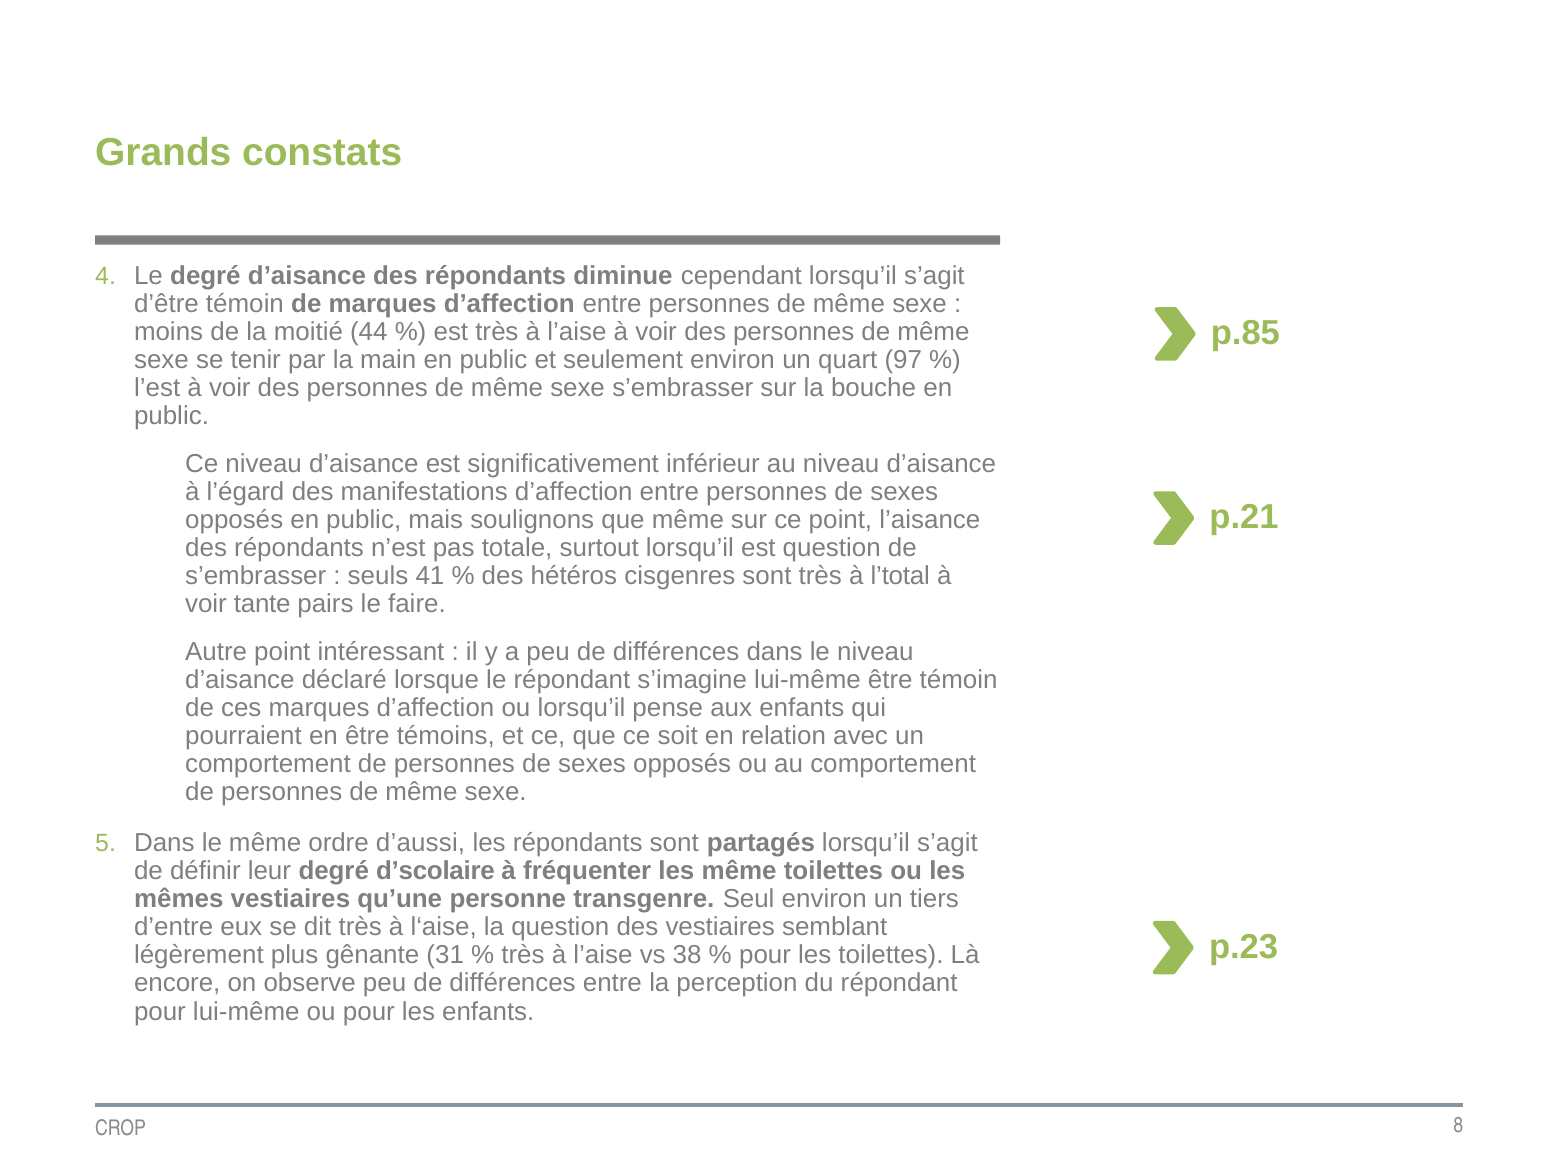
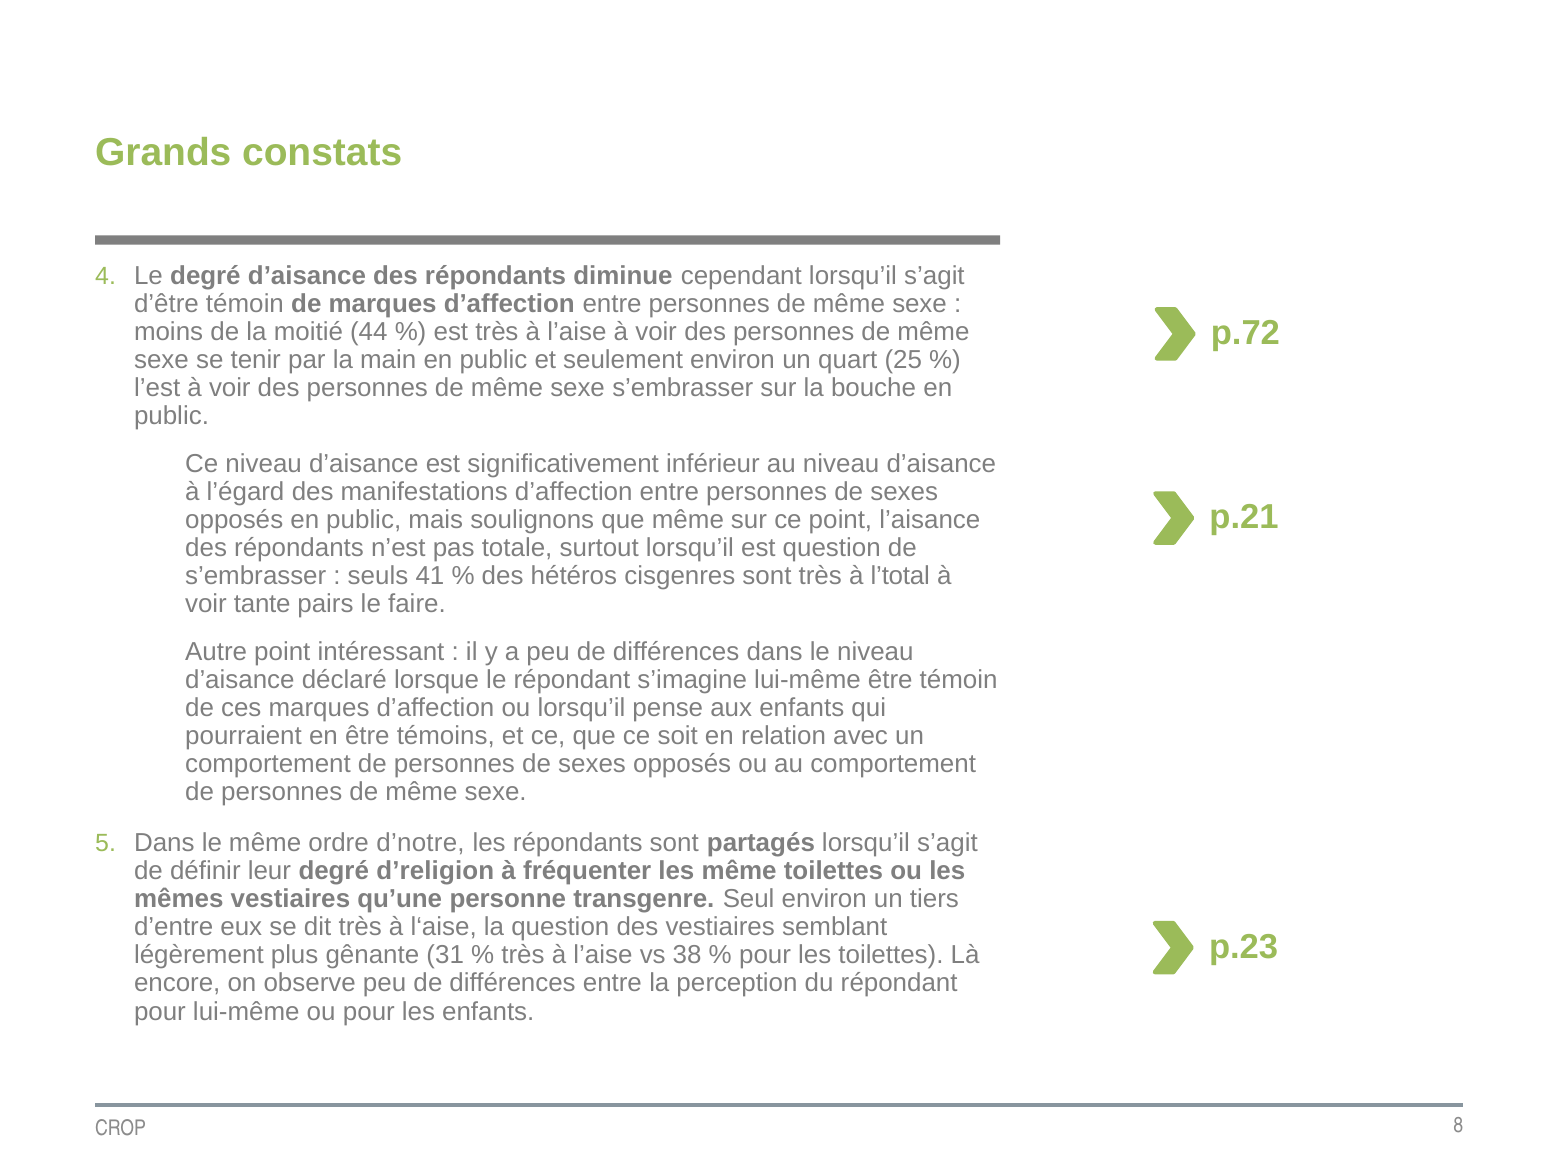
p.85: p.85 -> p.72 (1245, 333)
97: 97 -> 25 (903, 360)
d’aussi: d’aussi -> d’notre (421, 843)
d’scolaire: d’scolaire -> d’religion (435, 871)
